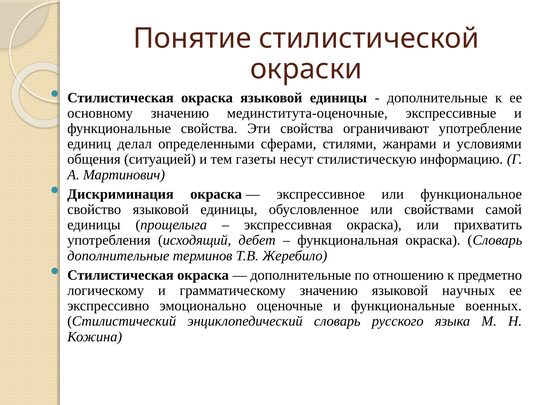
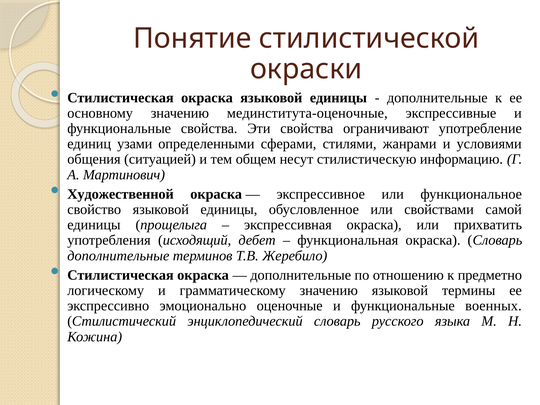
делал: делал -> узами (135, 144)
газеты: газеты -> общем (256, 159)
Дискриминация: Дискриминация -> Художественной (121, 194)
научных: научных -> термины (469, 290)
